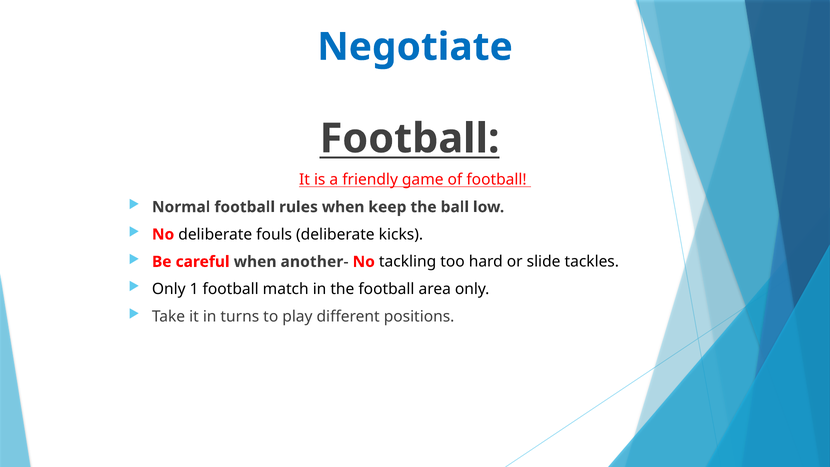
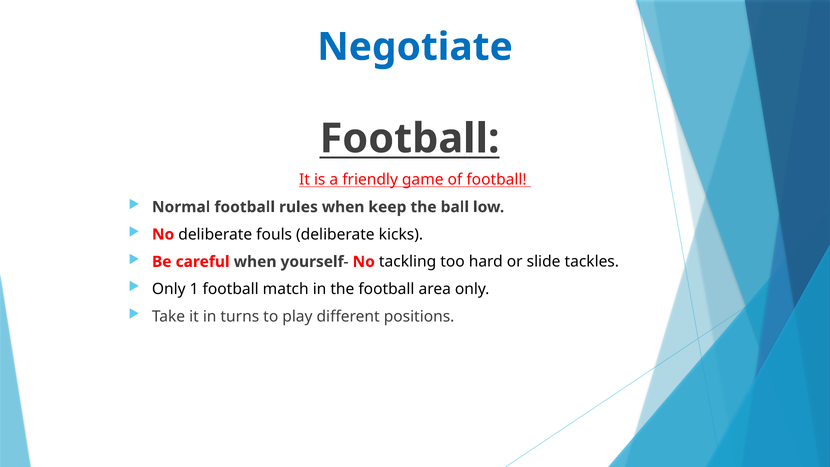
another-: another- -> yourself- (315, 262)
